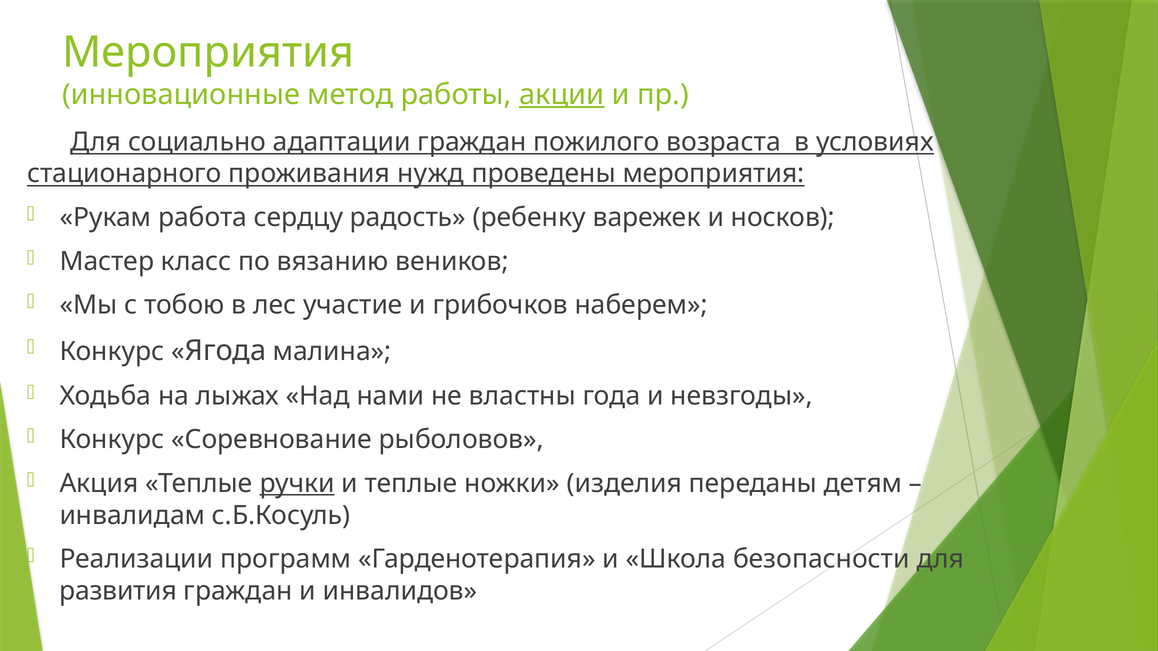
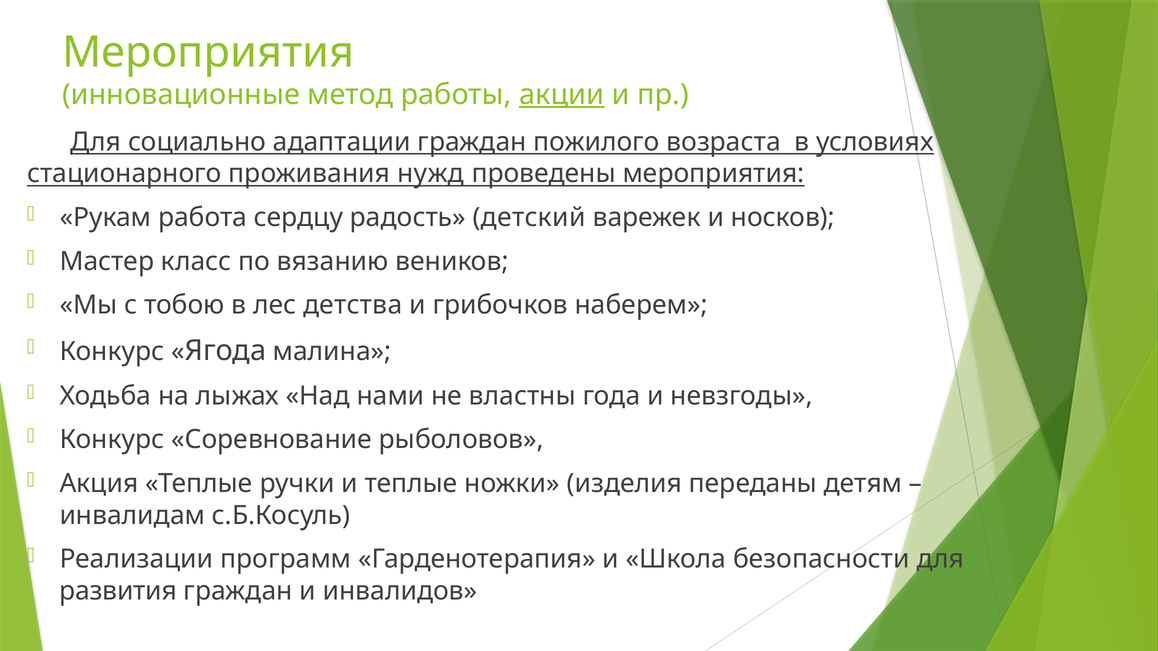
ребенку: ребенку -> детский (529, 218)
участие: участие -> детства (353, 305)
ручки underline: present -> none (297, 484)
